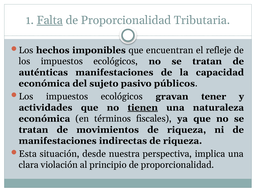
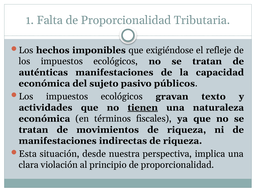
Falta underline: present -> none (50, 20)
encuentran: encuentran -> exigiéndose (170, 50)
tener: tener -> texto (214, 96)
